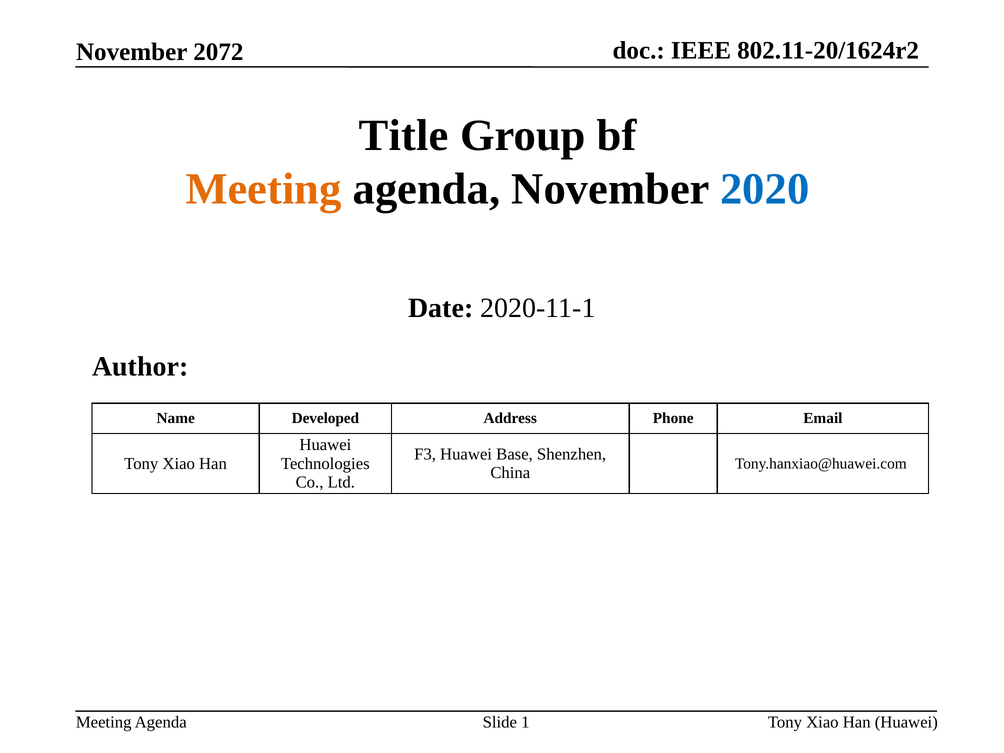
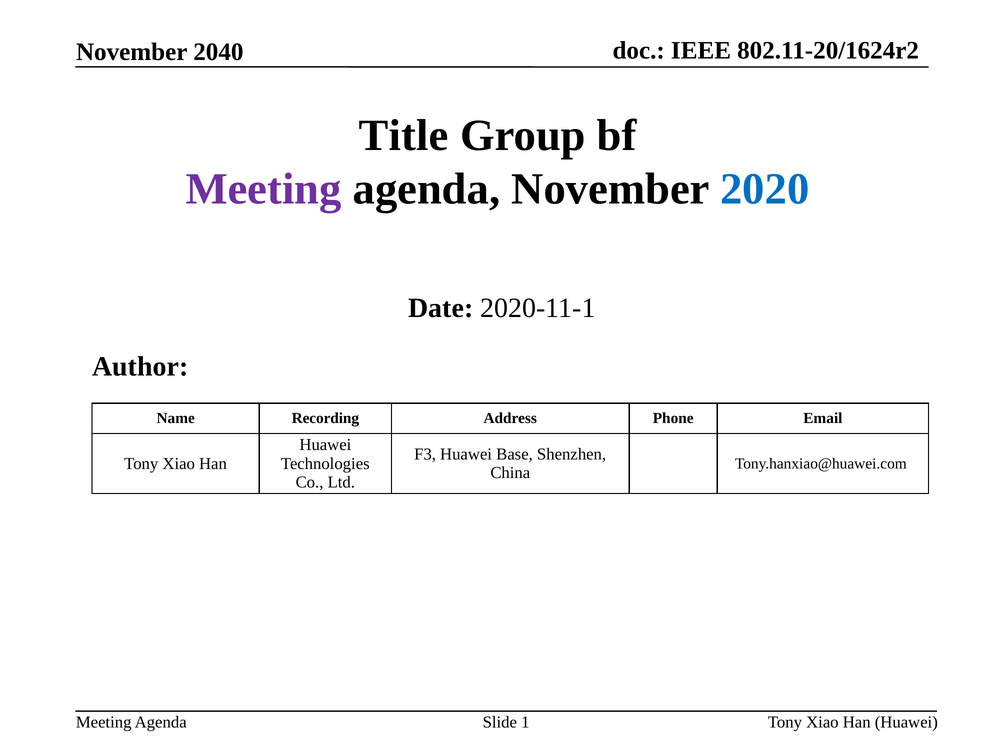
2072: 2072 -> 2040 (218, 52)
Meeting colour: orange -> purple (264, 189)
Developed: Developed -> Recording (325, 418)
